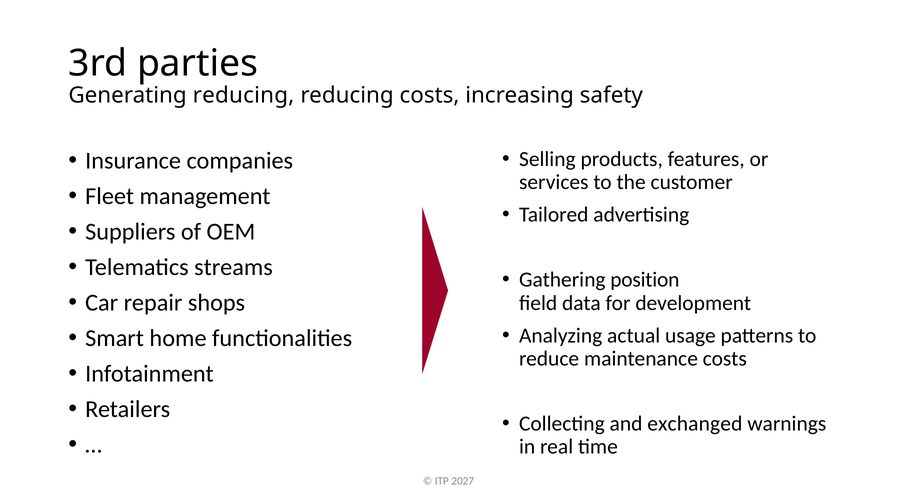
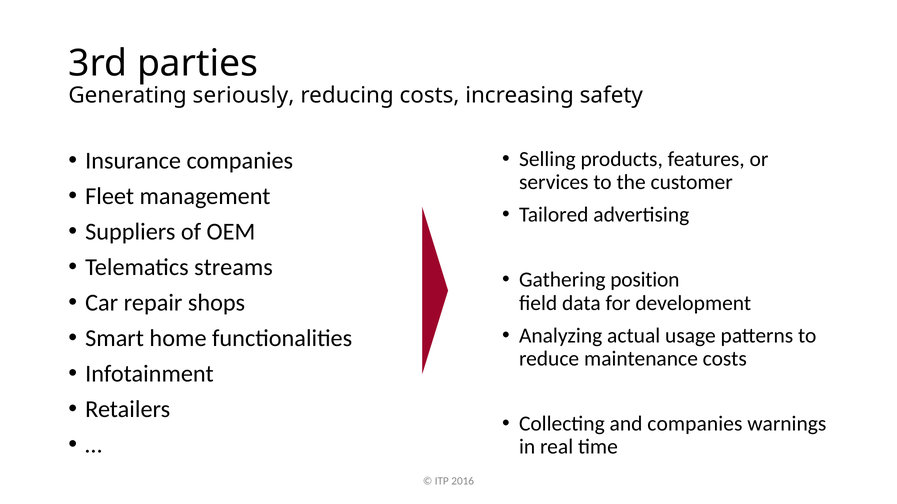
Generating reducing: reducing -> seriously (244, 96)
and exchanged: exchanged -> companies (695, 424)
2027: 2027 -> 2016 (463, 482)
